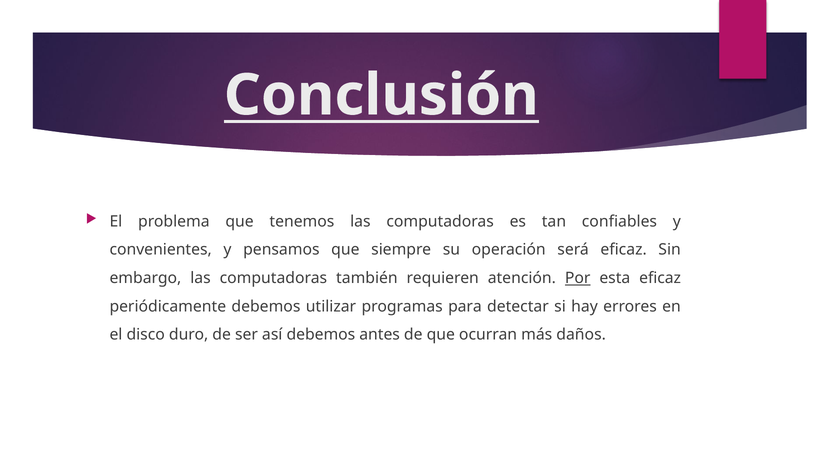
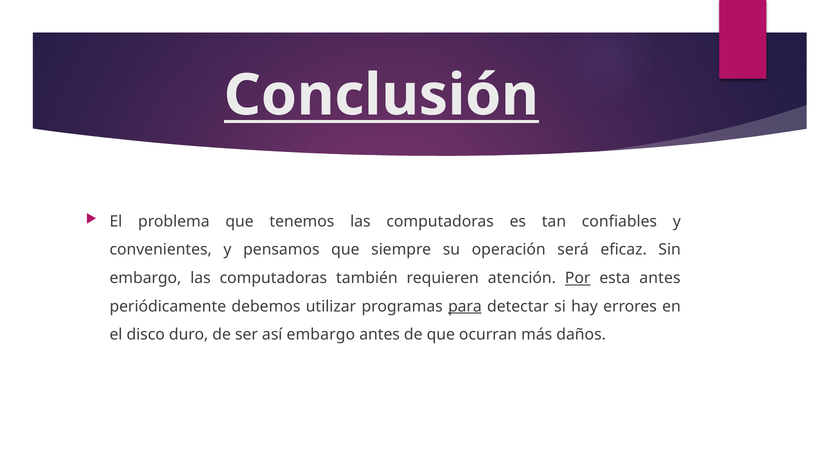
esta eficaz: eficaz -> antes (660, 278)
para underline: none -> present (465, 307)
así debemos: debemos -> embargo (321, 335)
